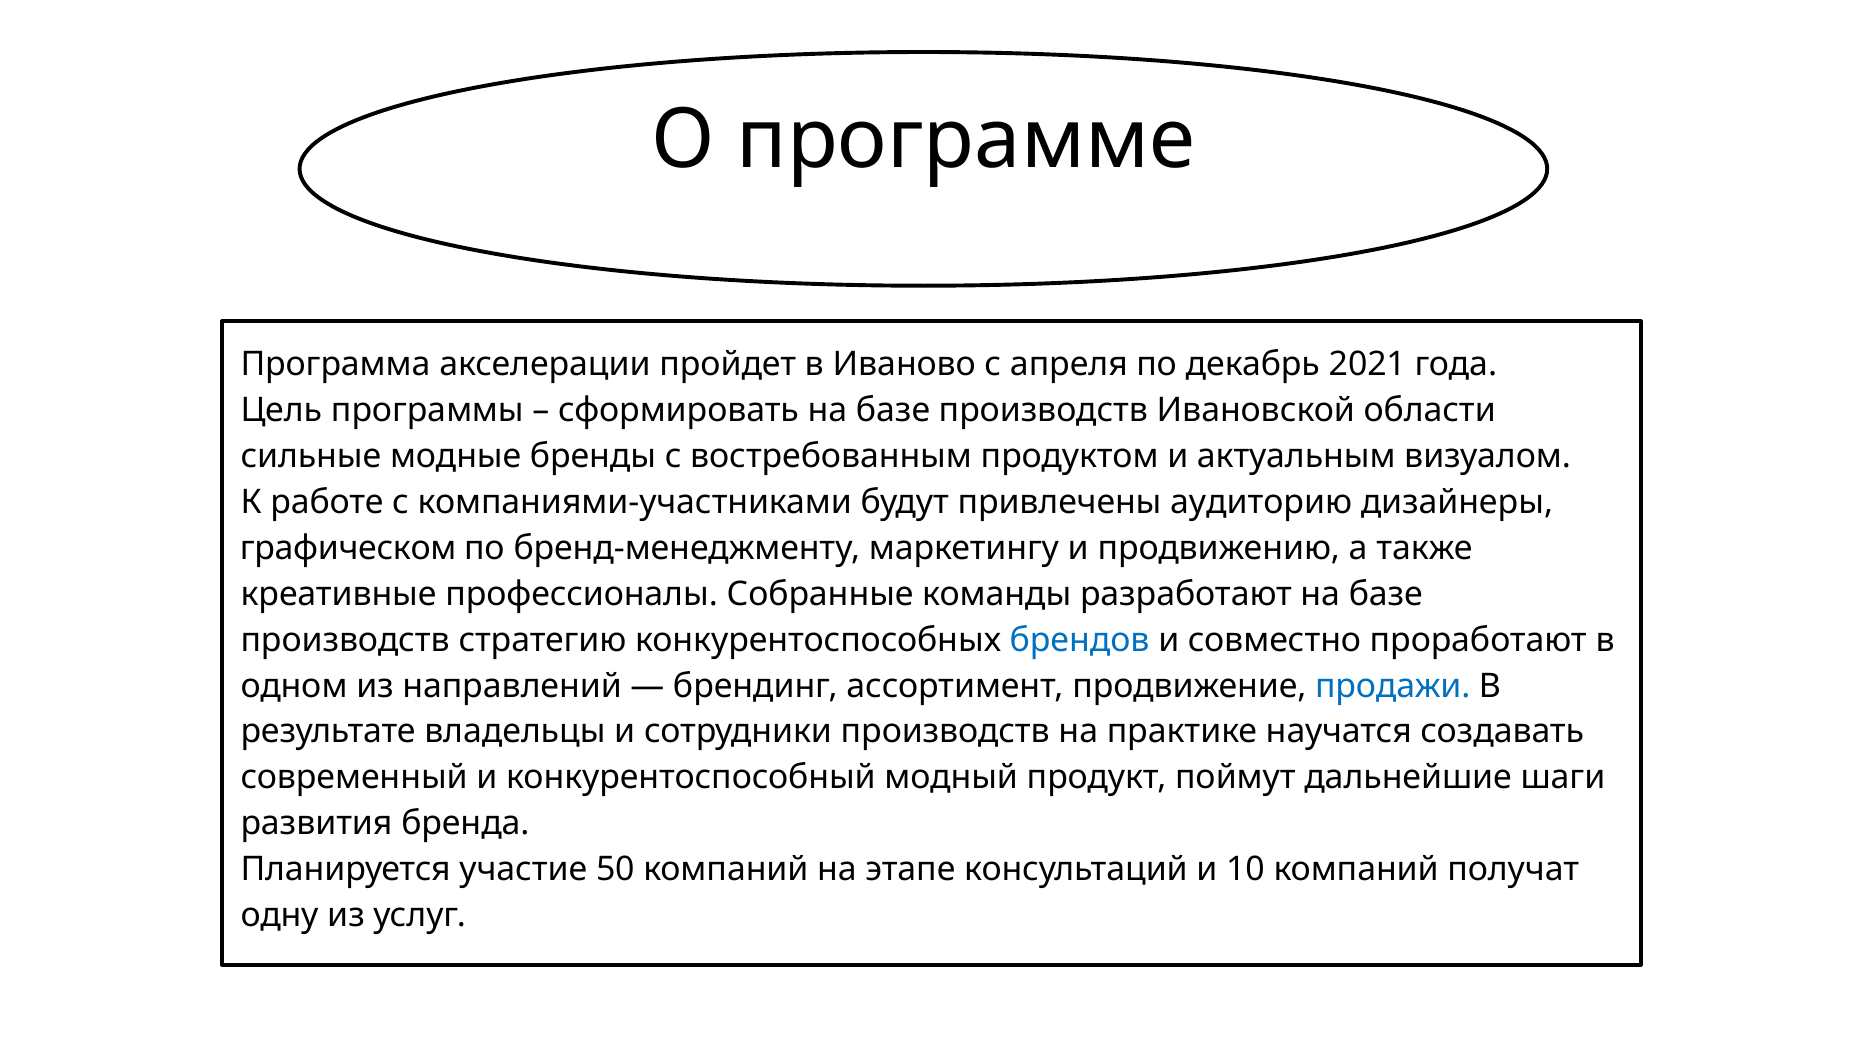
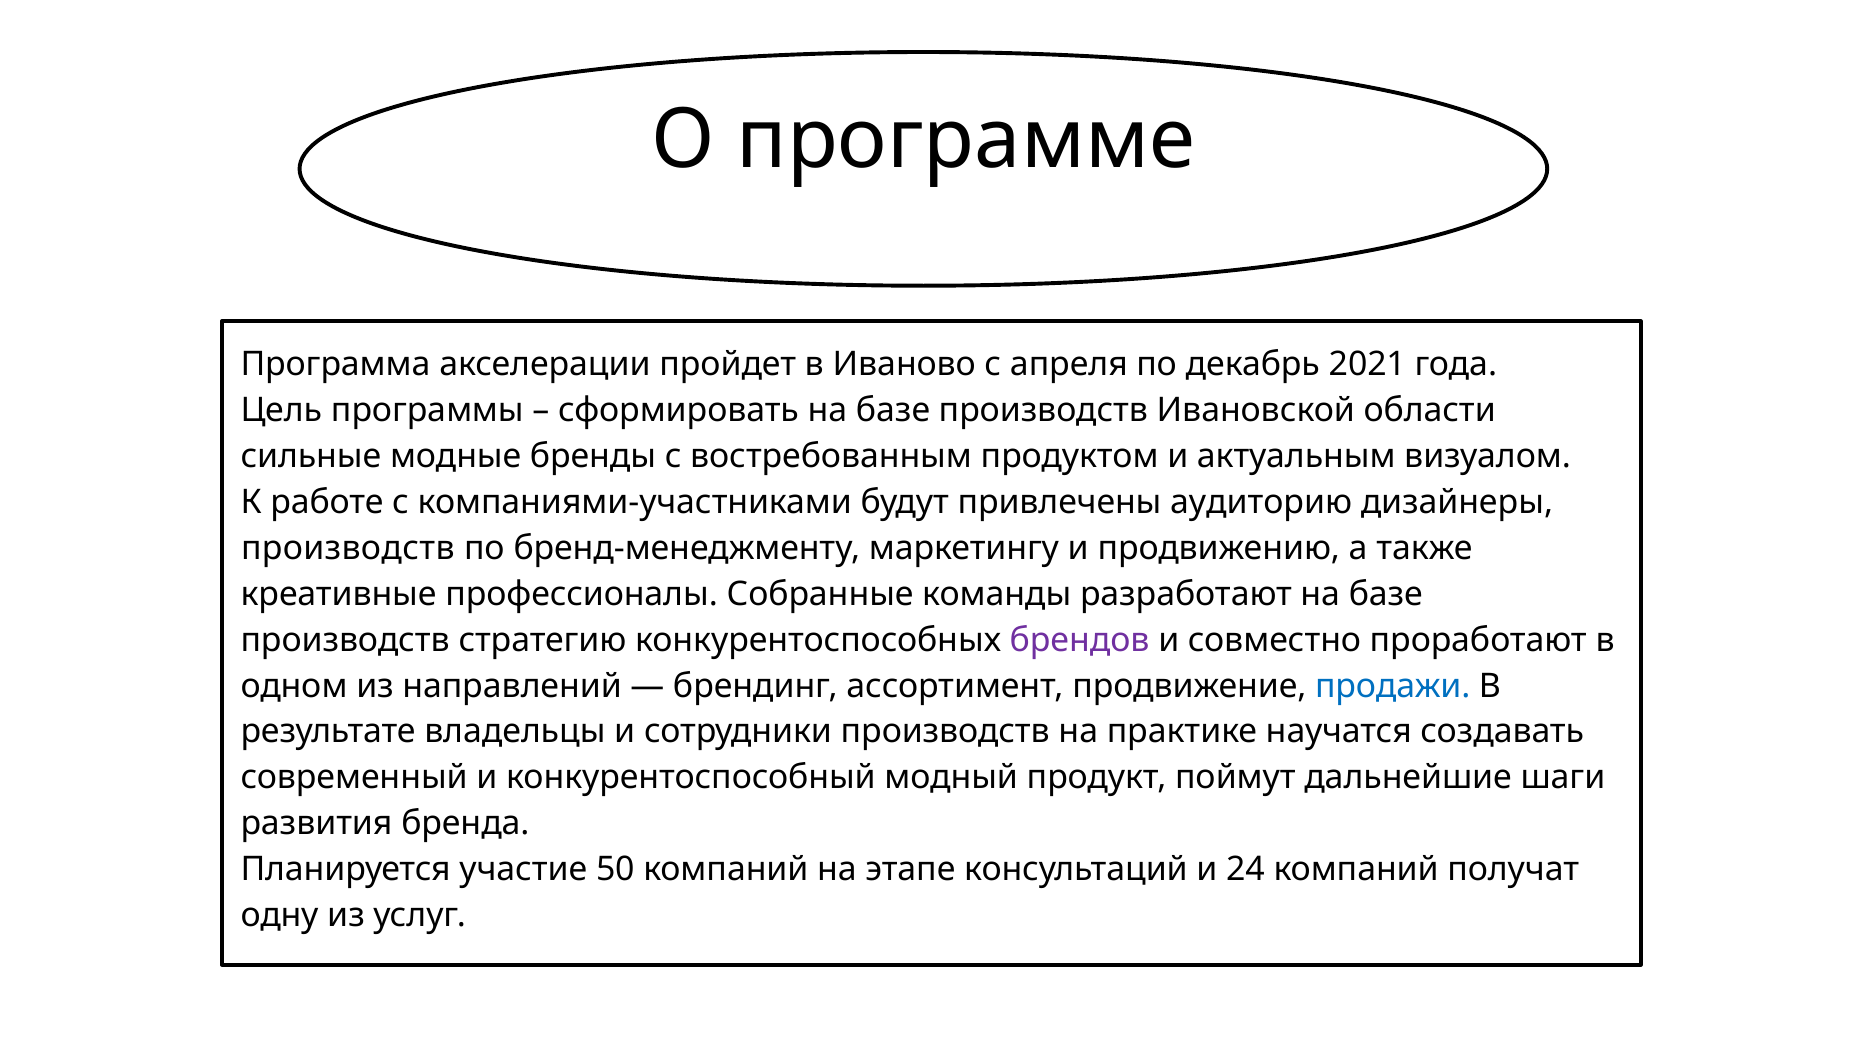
графическом: графическом -> производств (348, 549)
брендов colour: blue -> purple (1080, 640)
10: 10 -> 24 (1245, 870)
